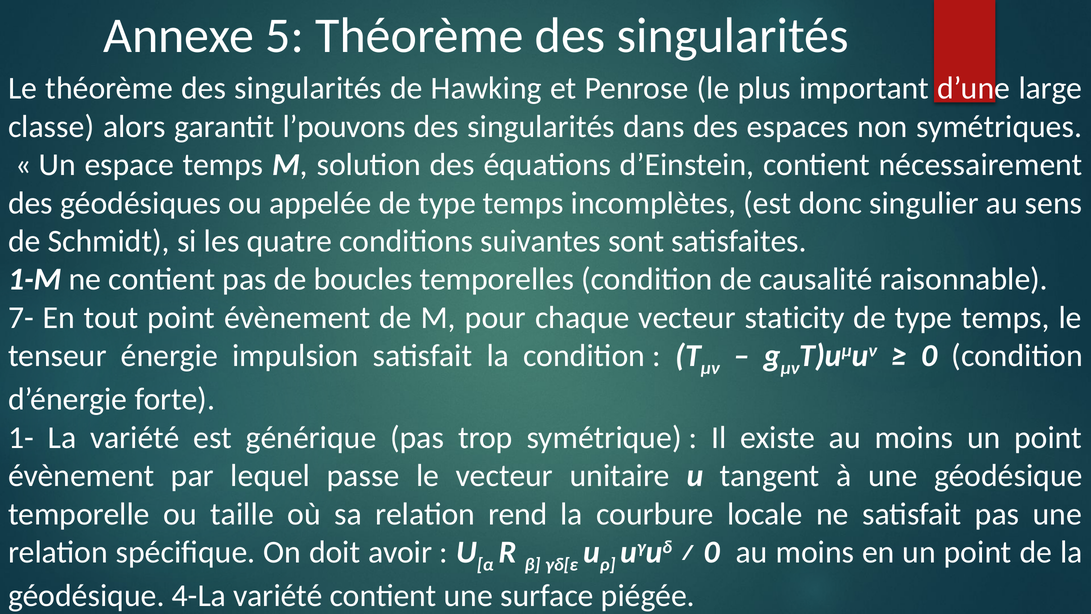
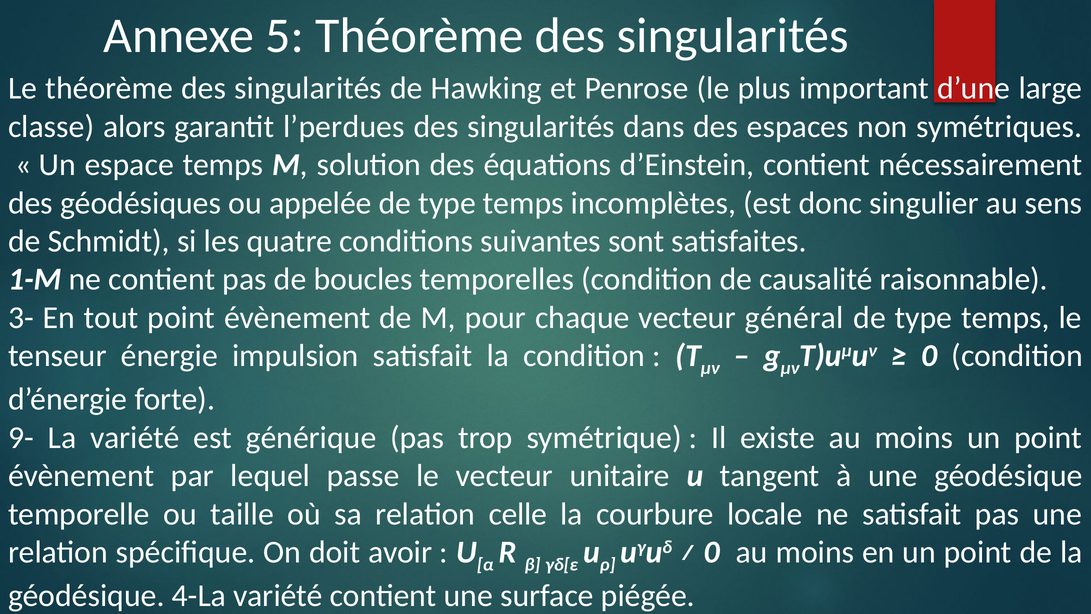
l’pouvons: l’pouvons -> l’perdues (344, 127)
7-: 7- -> 3- (21, 318)
staticity: staticity -> général (794, 318)
1-: 1- -> 9- (21, 437)
rend: rend -> celle (518, 514)
